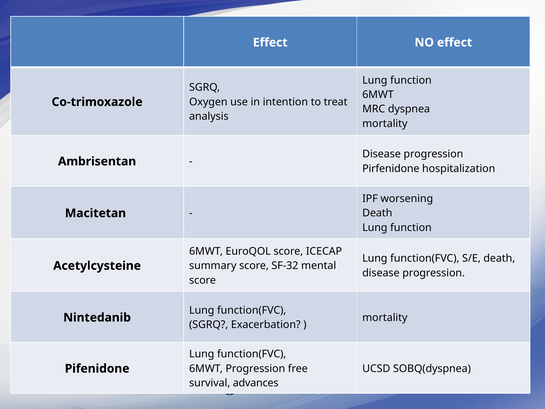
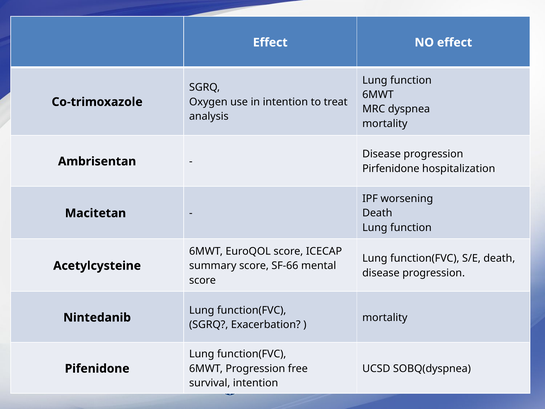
SF-32: SF-32 -> SF-66 (285, 266)
survival advances: advances -> intention (256, 383)
